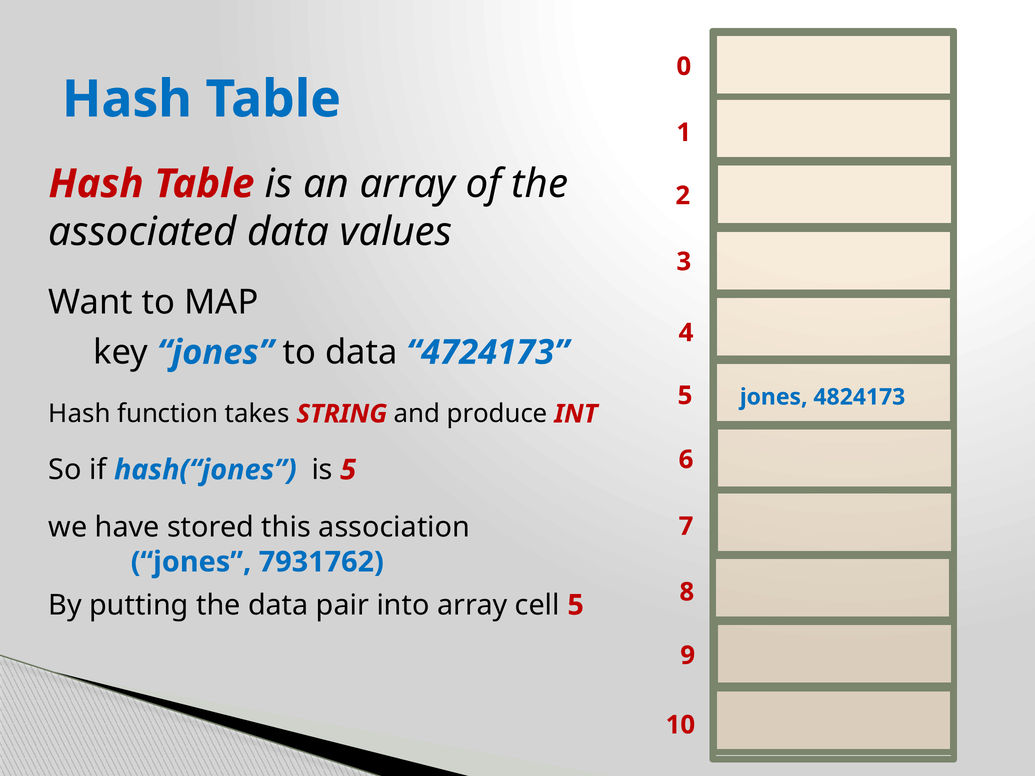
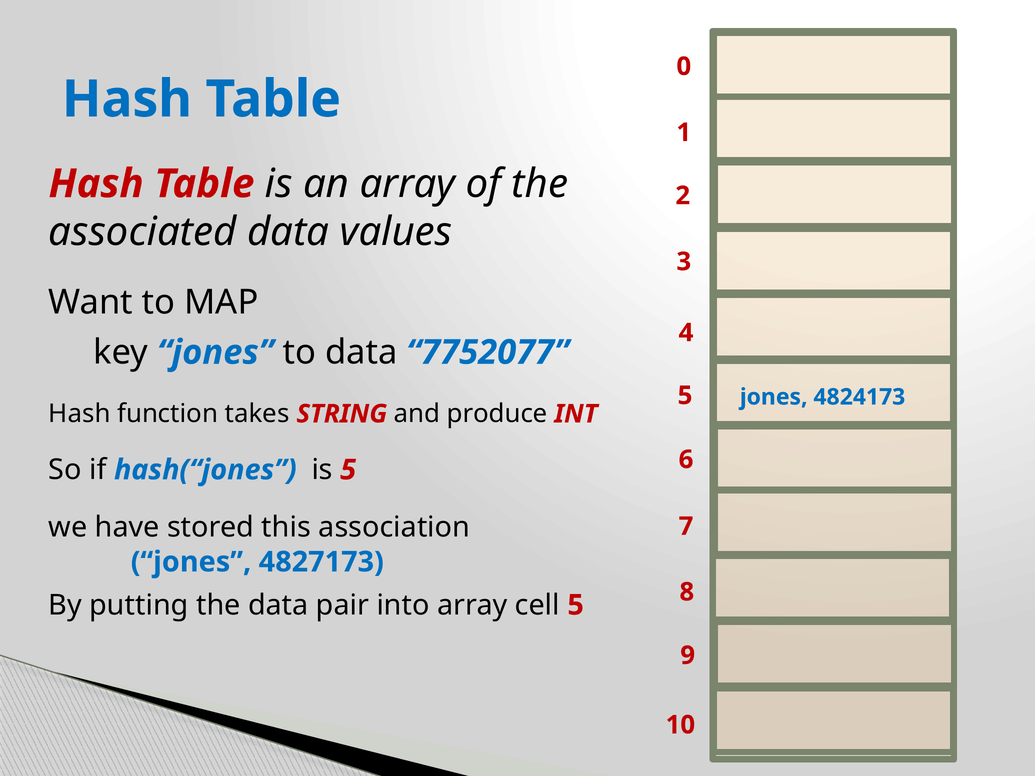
4724173: 4724173 -> 7752077 (488, 353)
7931762: 7931762 -> 4827173 (321, 562)
